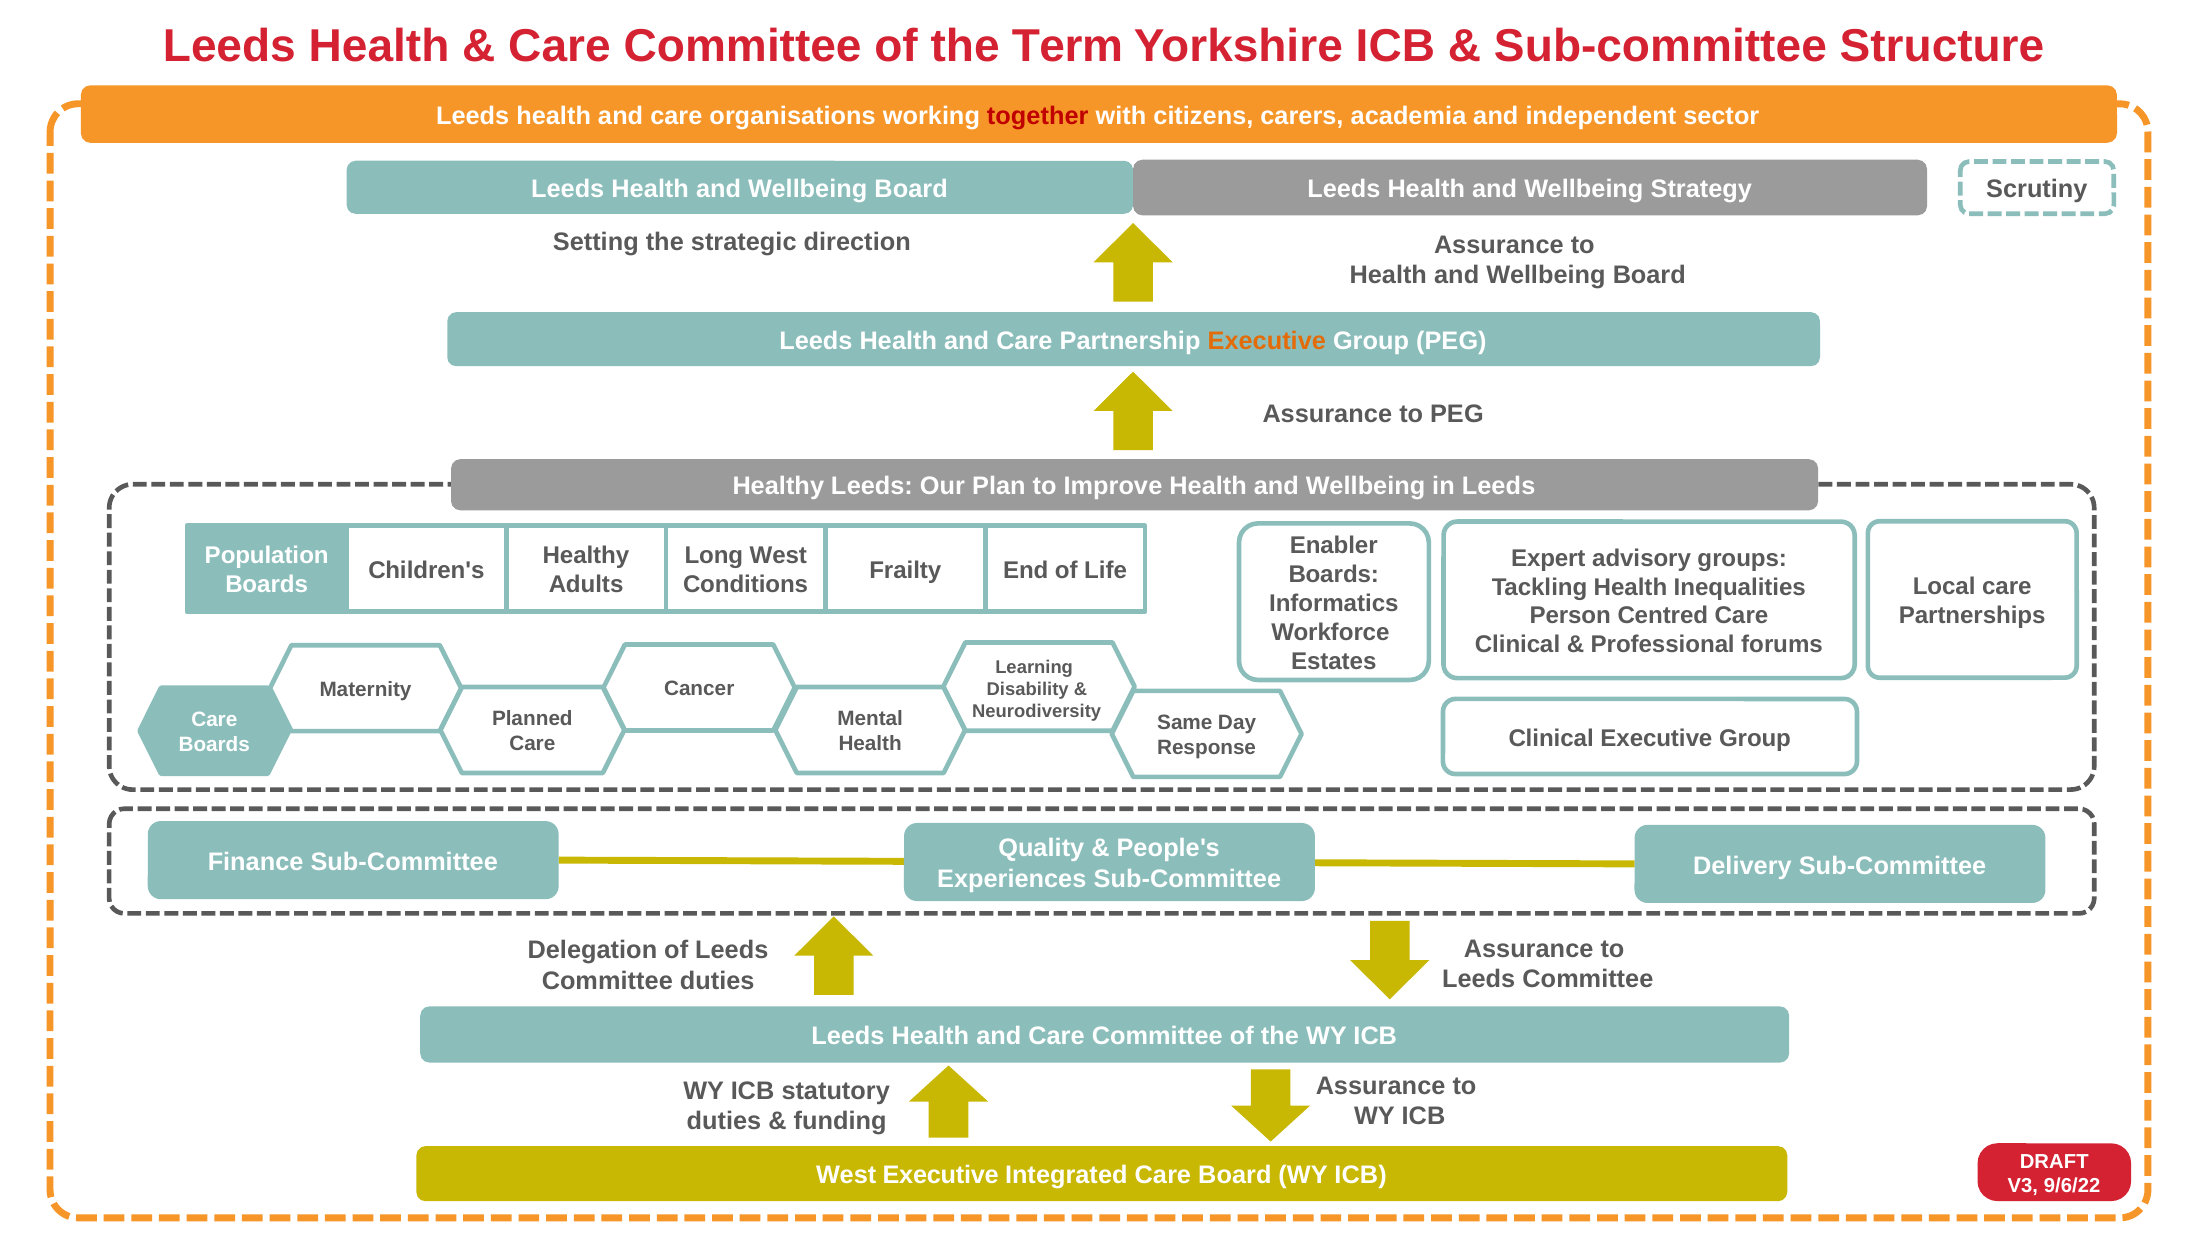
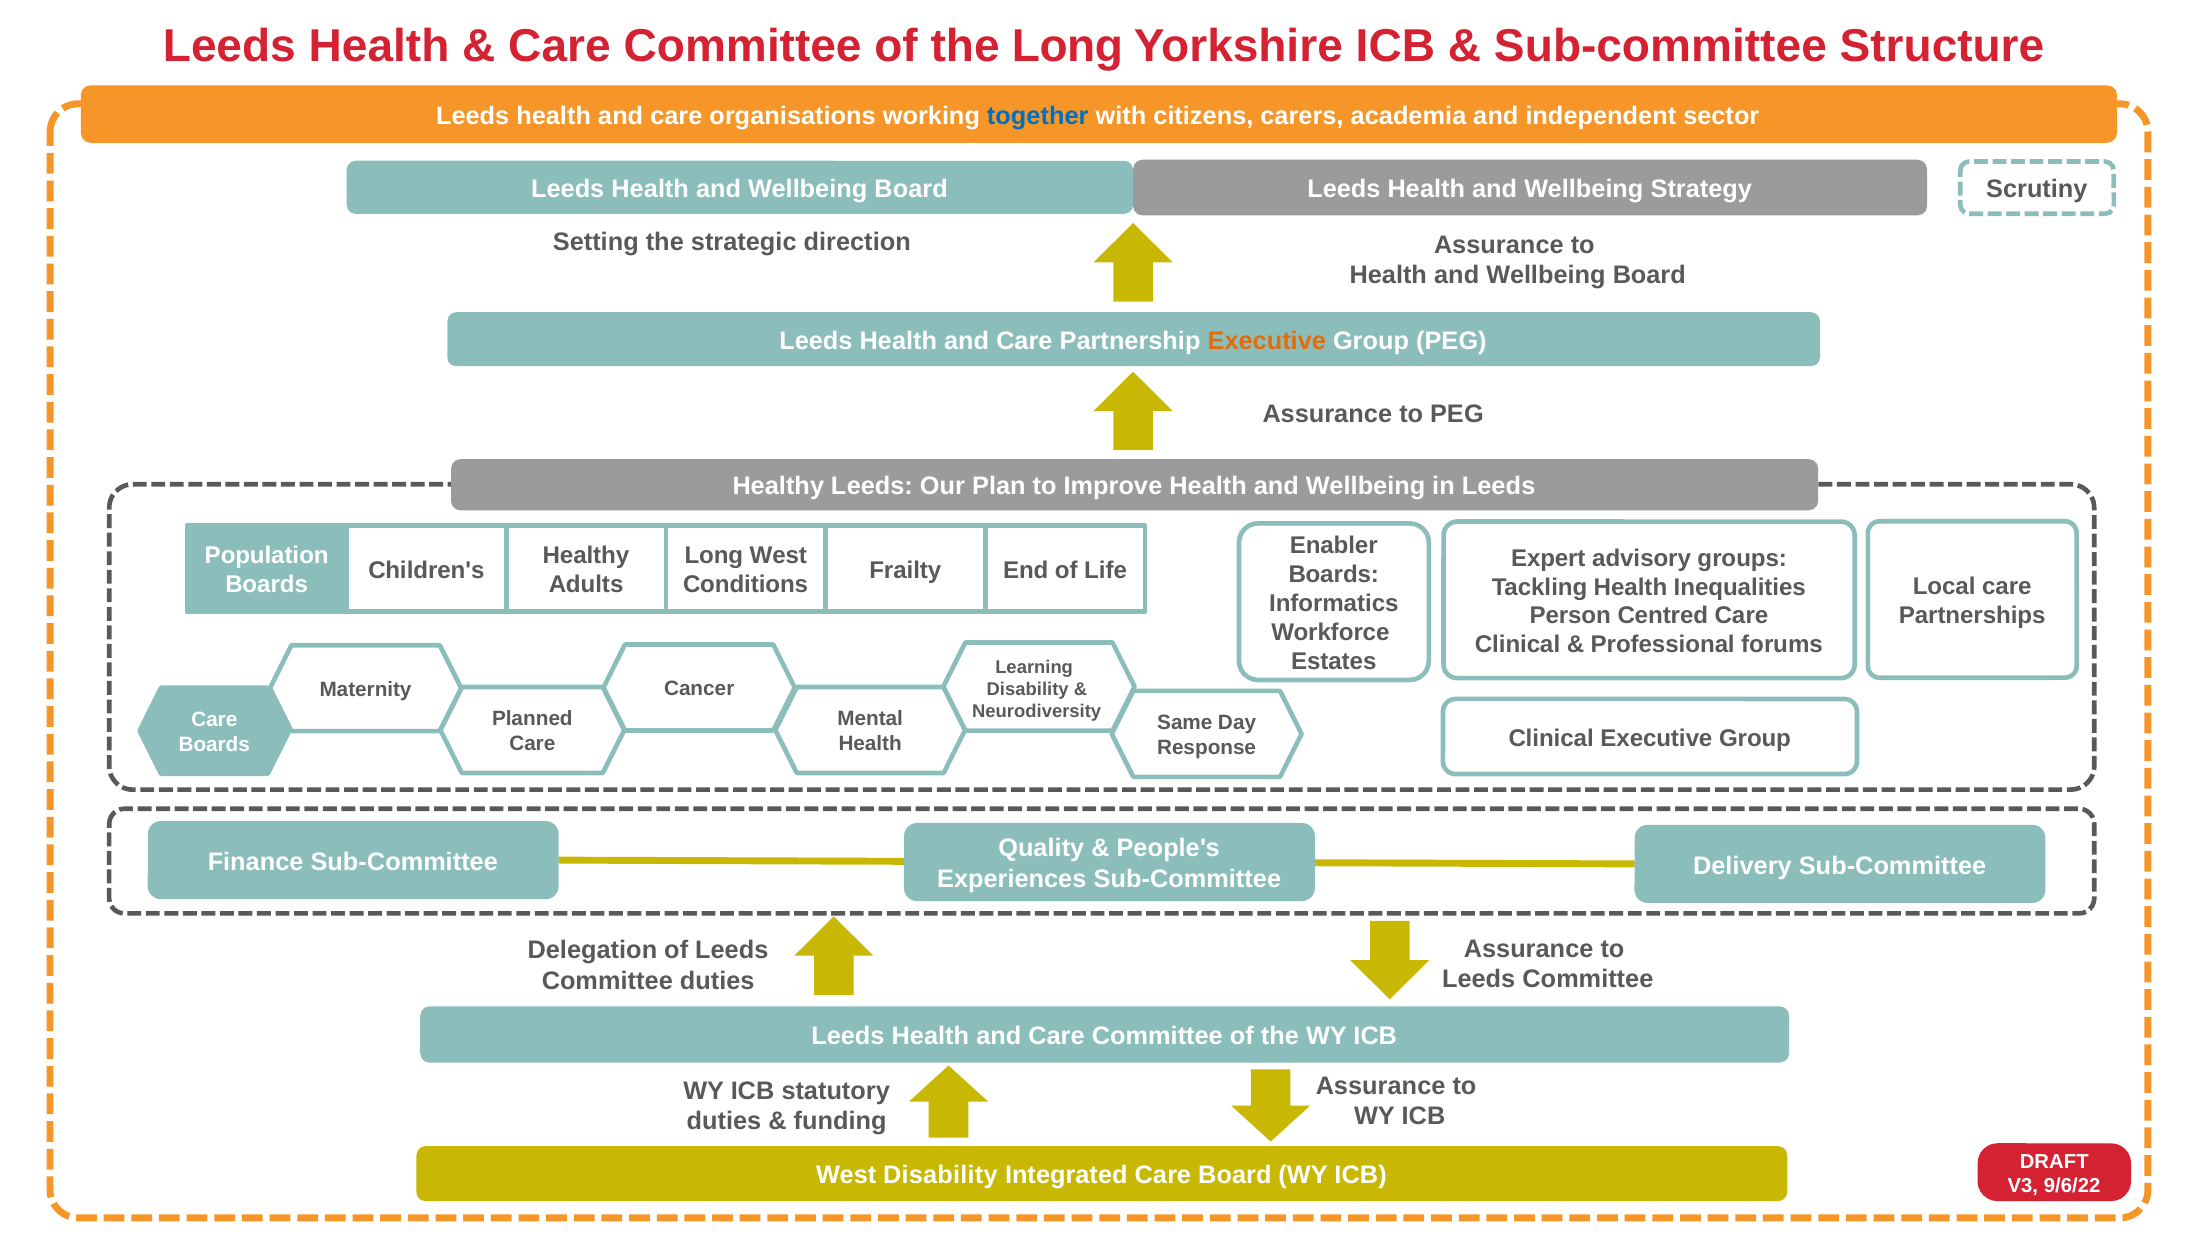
the Term: Term -> Long (1067, 46)
together colour: red -> blue (1038, 116)
West Executive: Executive -> Disability (940, 1175)
